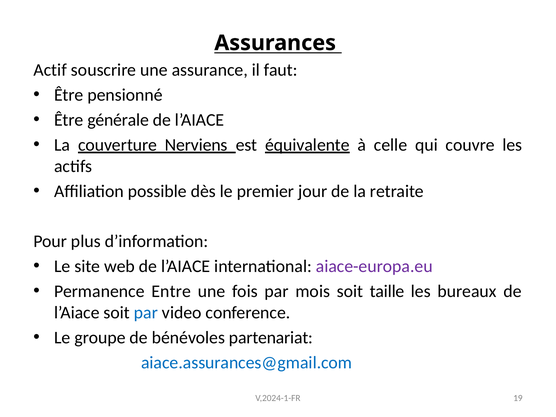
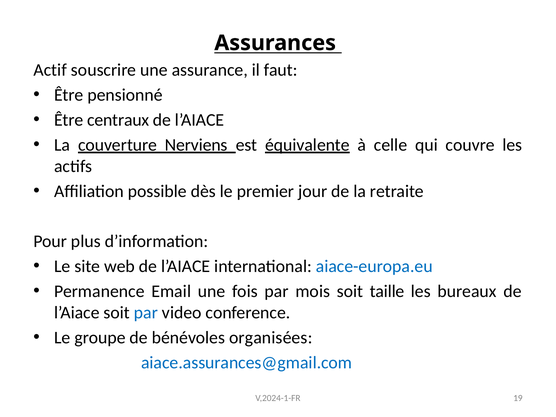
générale: générale -> centraux (118, 120)
aiace-europa.eu colour: purple -> blue (374, 266)
Entre: Entre -> Email (171, 291)
partenariat: partenariat -> organisées (271, 338)
